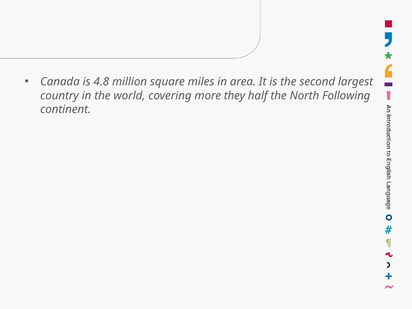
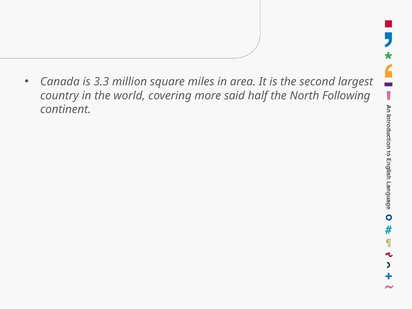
4.8: 4.8 -> 3.3 (101, 82)
they: they -> said (234, 96)
